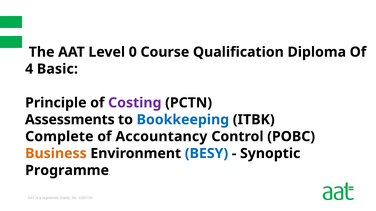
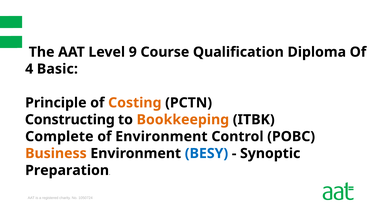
0: 0 -> 9 (133, 52)
Costing colour: purple -> orange (135, 103)
Assessments: Assessments -> Constructing (70, 120)
Bookkeeping colour: blue -> orange (183, 120)
of Accountancy: Accountancy -> Environment (161, 137)
Programme: Programme -> Preparation (67, 171)
